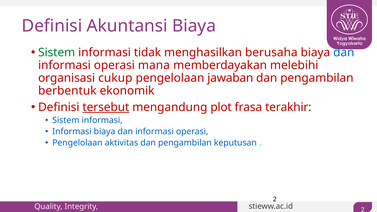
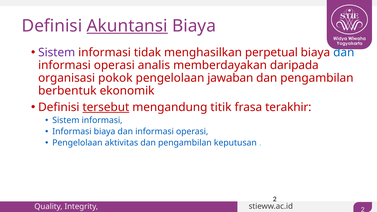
Akuntansi underline: none -> present (127, 26)
Sistem colour: green -> purple (57, 52)
berusaha: berusaha -> perpetual (271, 52)
mana: mana -> analis (154, 65)
melebihi: melebihi -> daripada (294, 65)
cukup: cukup -> pokok (115, 78)
plot: plot -> titik (221, 107)
